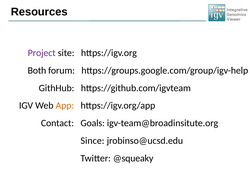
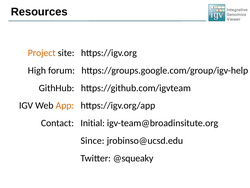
Project colour: purple -> orange (42, 53)
Both: Both -> High (37, 70)
Goals: Goals -> Initial (93, 123)
